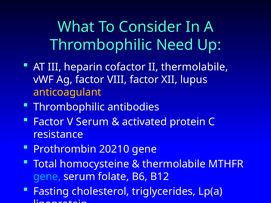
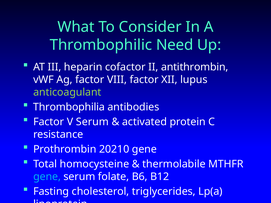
II thermolabile: thermolabile -> antithrombin (195, 67)
anticoagulant colour: yellow -> light green (67, 92)
Thrombophilic: Thrombophilic -> Thrombophilia (69, 107)
